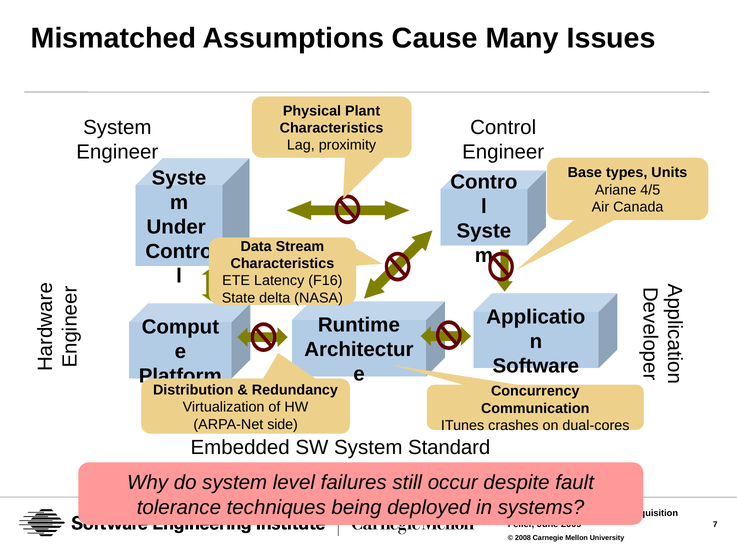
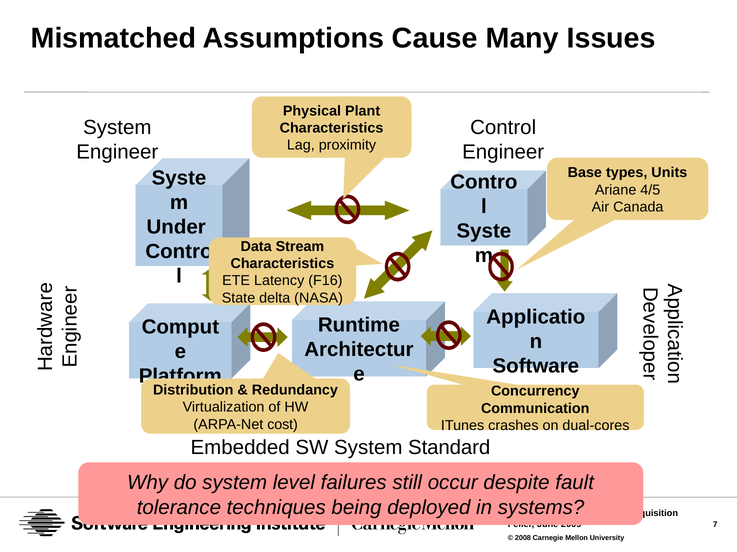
side: side -> cost (283, 425)
